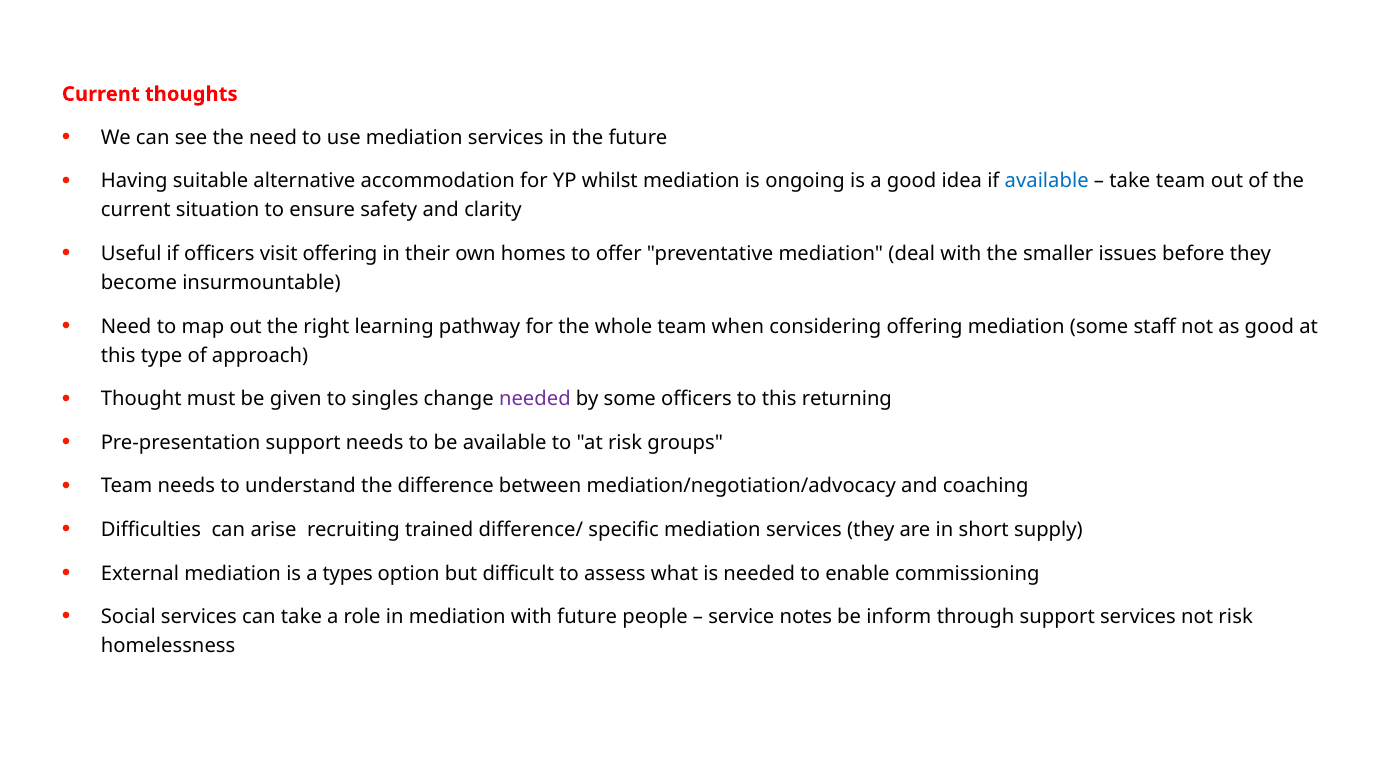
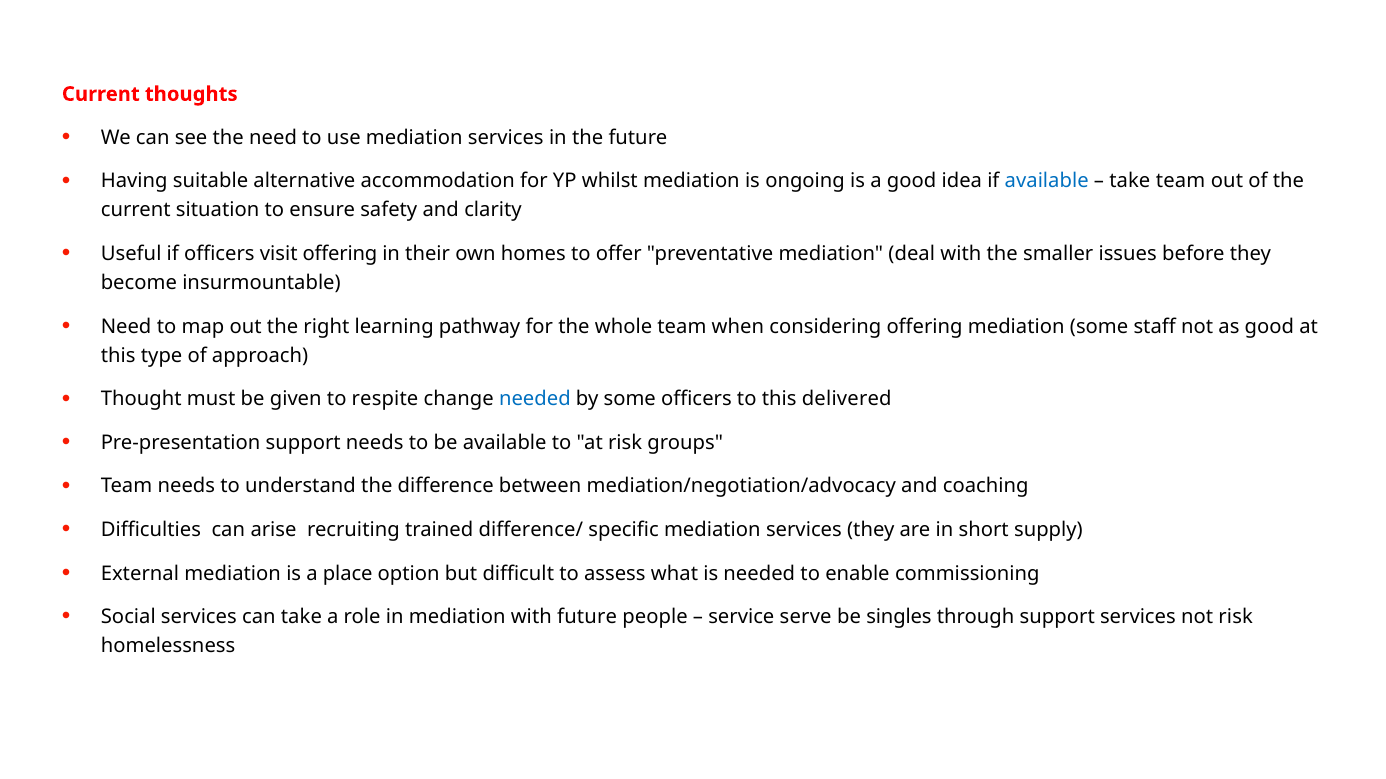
singles: singles -> respite (385, 400)
needed colour: purple -> blue (535, 400)
returning: returning -> delivered (847, 400)
types: types -> place (348, 574)
notes: notes -> serve (806, 617)
inform: inform -> singles (899, 617)
